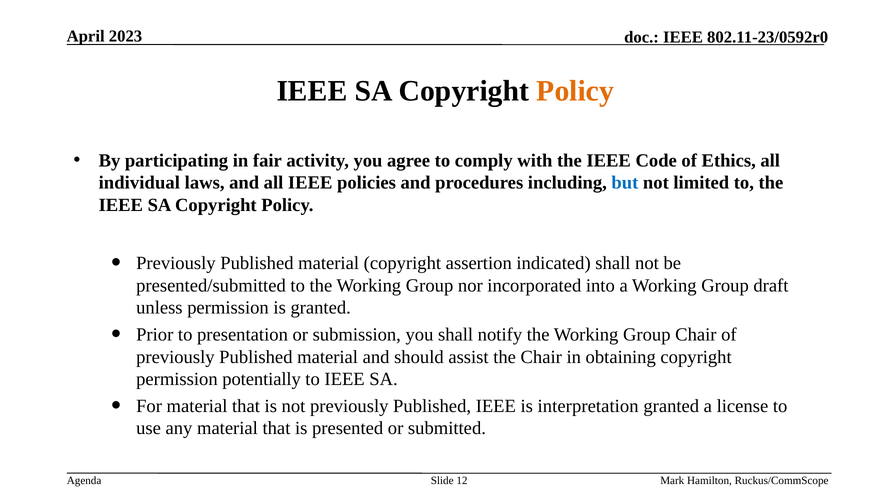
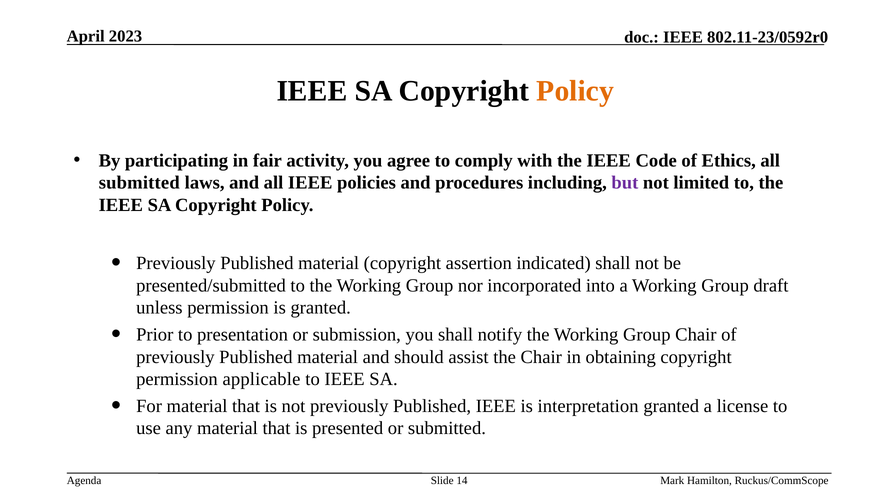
individual: individual -> submitted (139, 183)
but colour: blue -> purple (625, 183)
potentially: potentially -> applicable (261, 379)
12: 12 -> 14 (462, 481)
